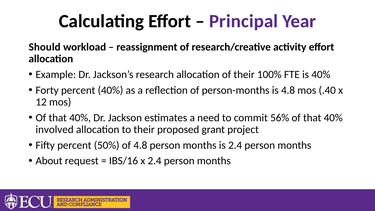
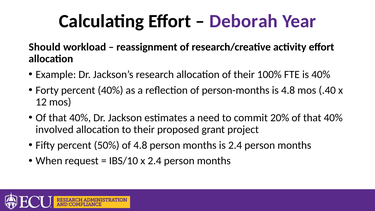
Principal: Principal -> Deborah (244, 21)
56%: 56% -> 20% (280, 118)
About: About -> When (49, 161)
IBS/16: IBS/16 -> IBS/10 (124, 161)
